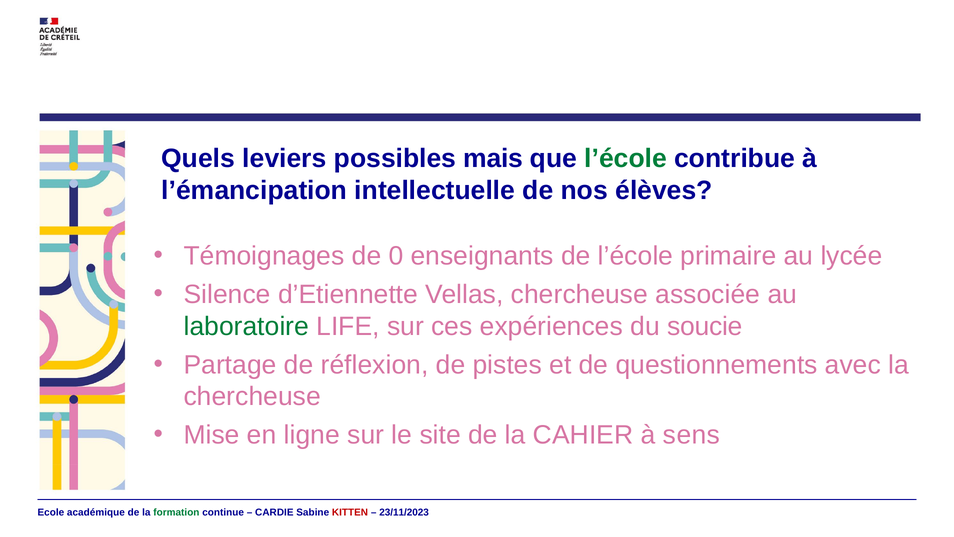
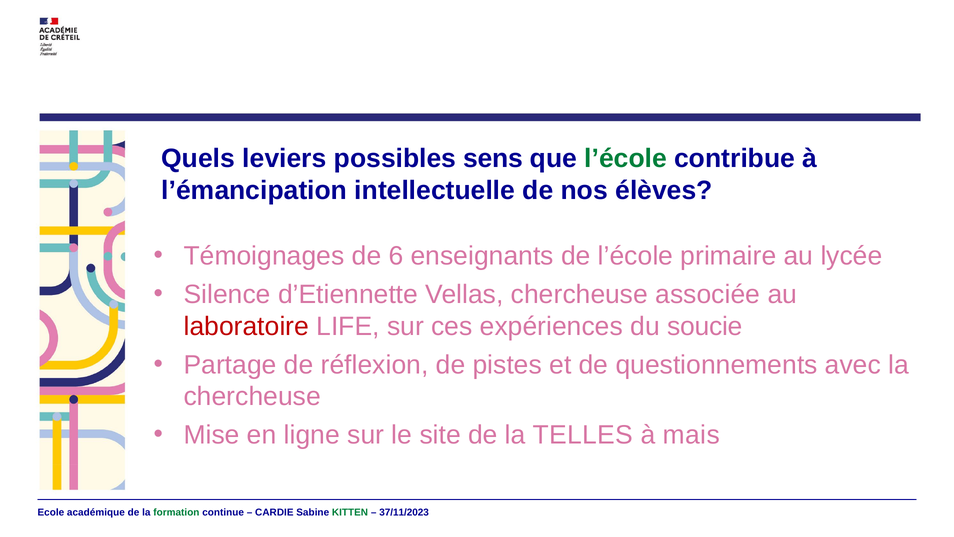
mais: mais -> sens (493, 158)
0: 0 -> 6 (396, 256)
laboratoire colour: green -> red (246, 326)
CAHIER: CAHIER -> TELLES (583, 435)
sens: sens -> mais (691, 435)
KITTEN colour: red -> green (350, 512)
23/11/2023: 23/11/2023 -> 37/11/2023 (404, 512)
